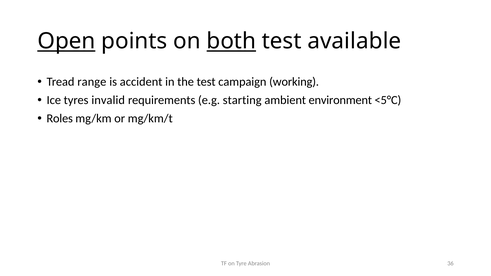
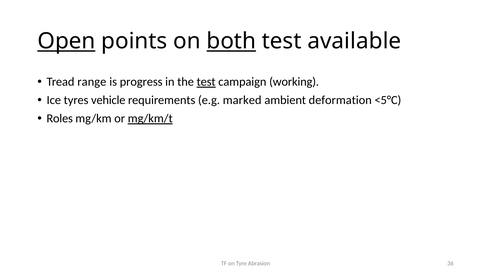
accident: accident -> progress (141, 82)
test underline: none -> present (206, 82)
invalid: invalid -> vehicle (108, 100)
starting: starting -> marked (242, 100)
environment: environment -> deformation (340, 100)
mg/km/t underline: none -> present (150, 119)
